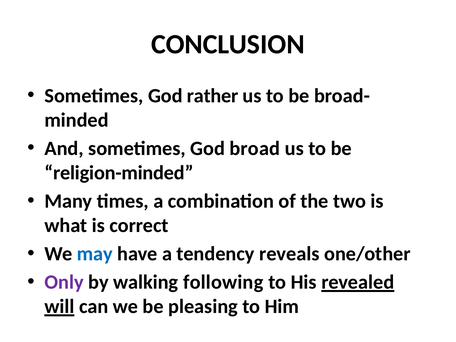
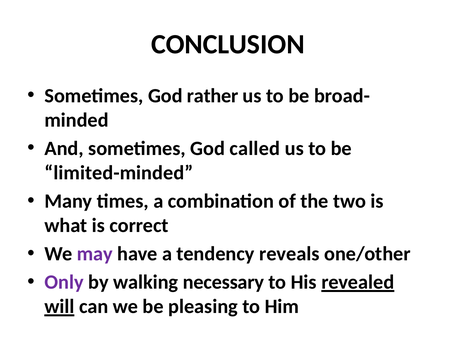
broad: broad -> called (255, 148)
religion-minded: religion-minded -> limited-minded (119, 173)
may colour: blue -> purple (95, 254)
following: following -> necessary (223, 282)
